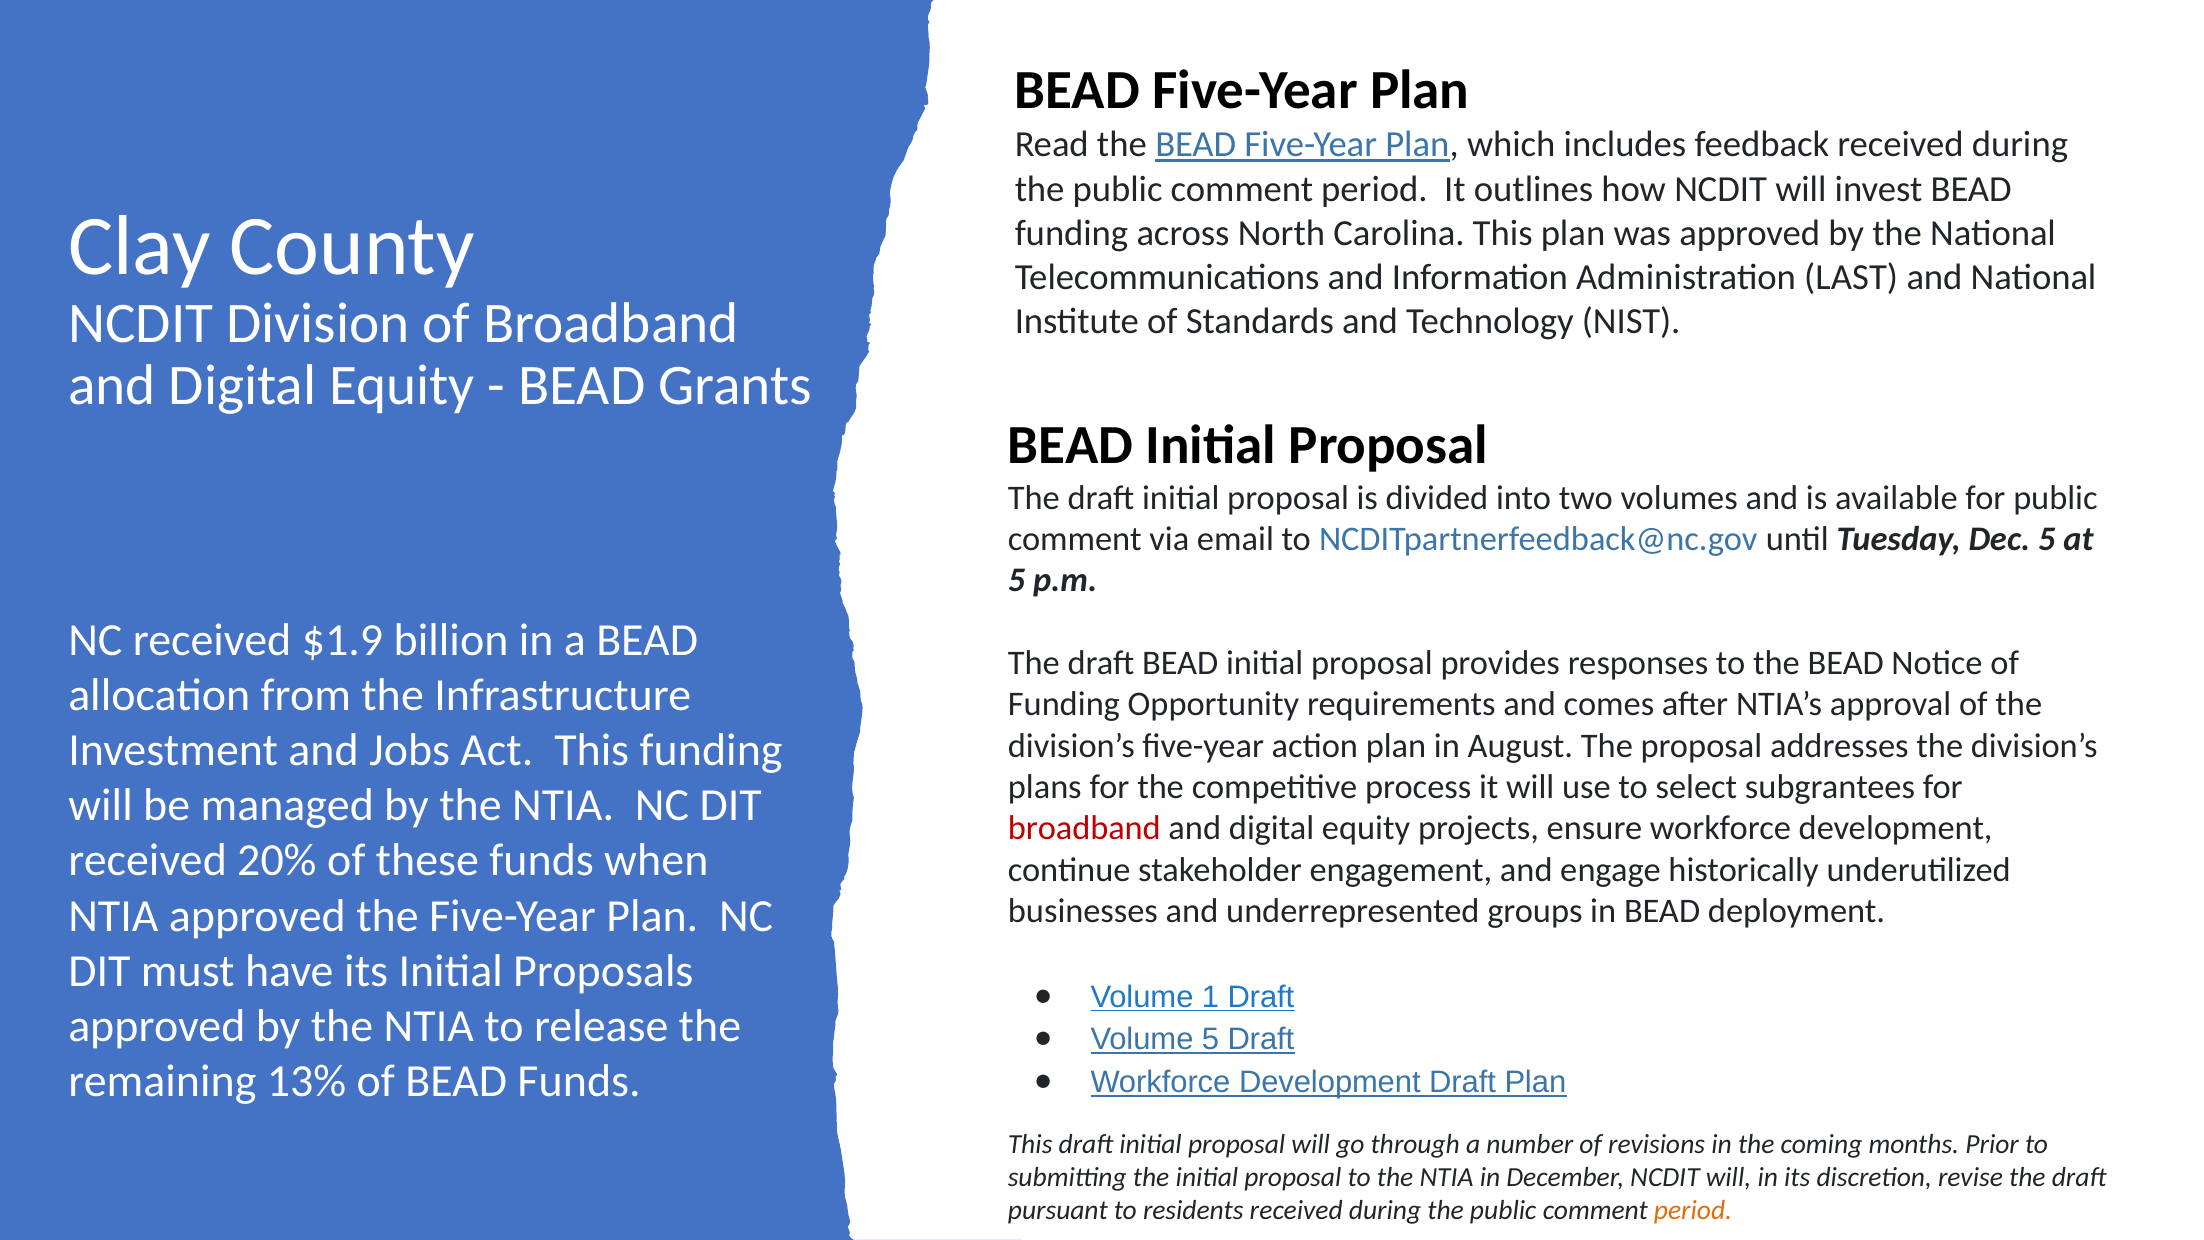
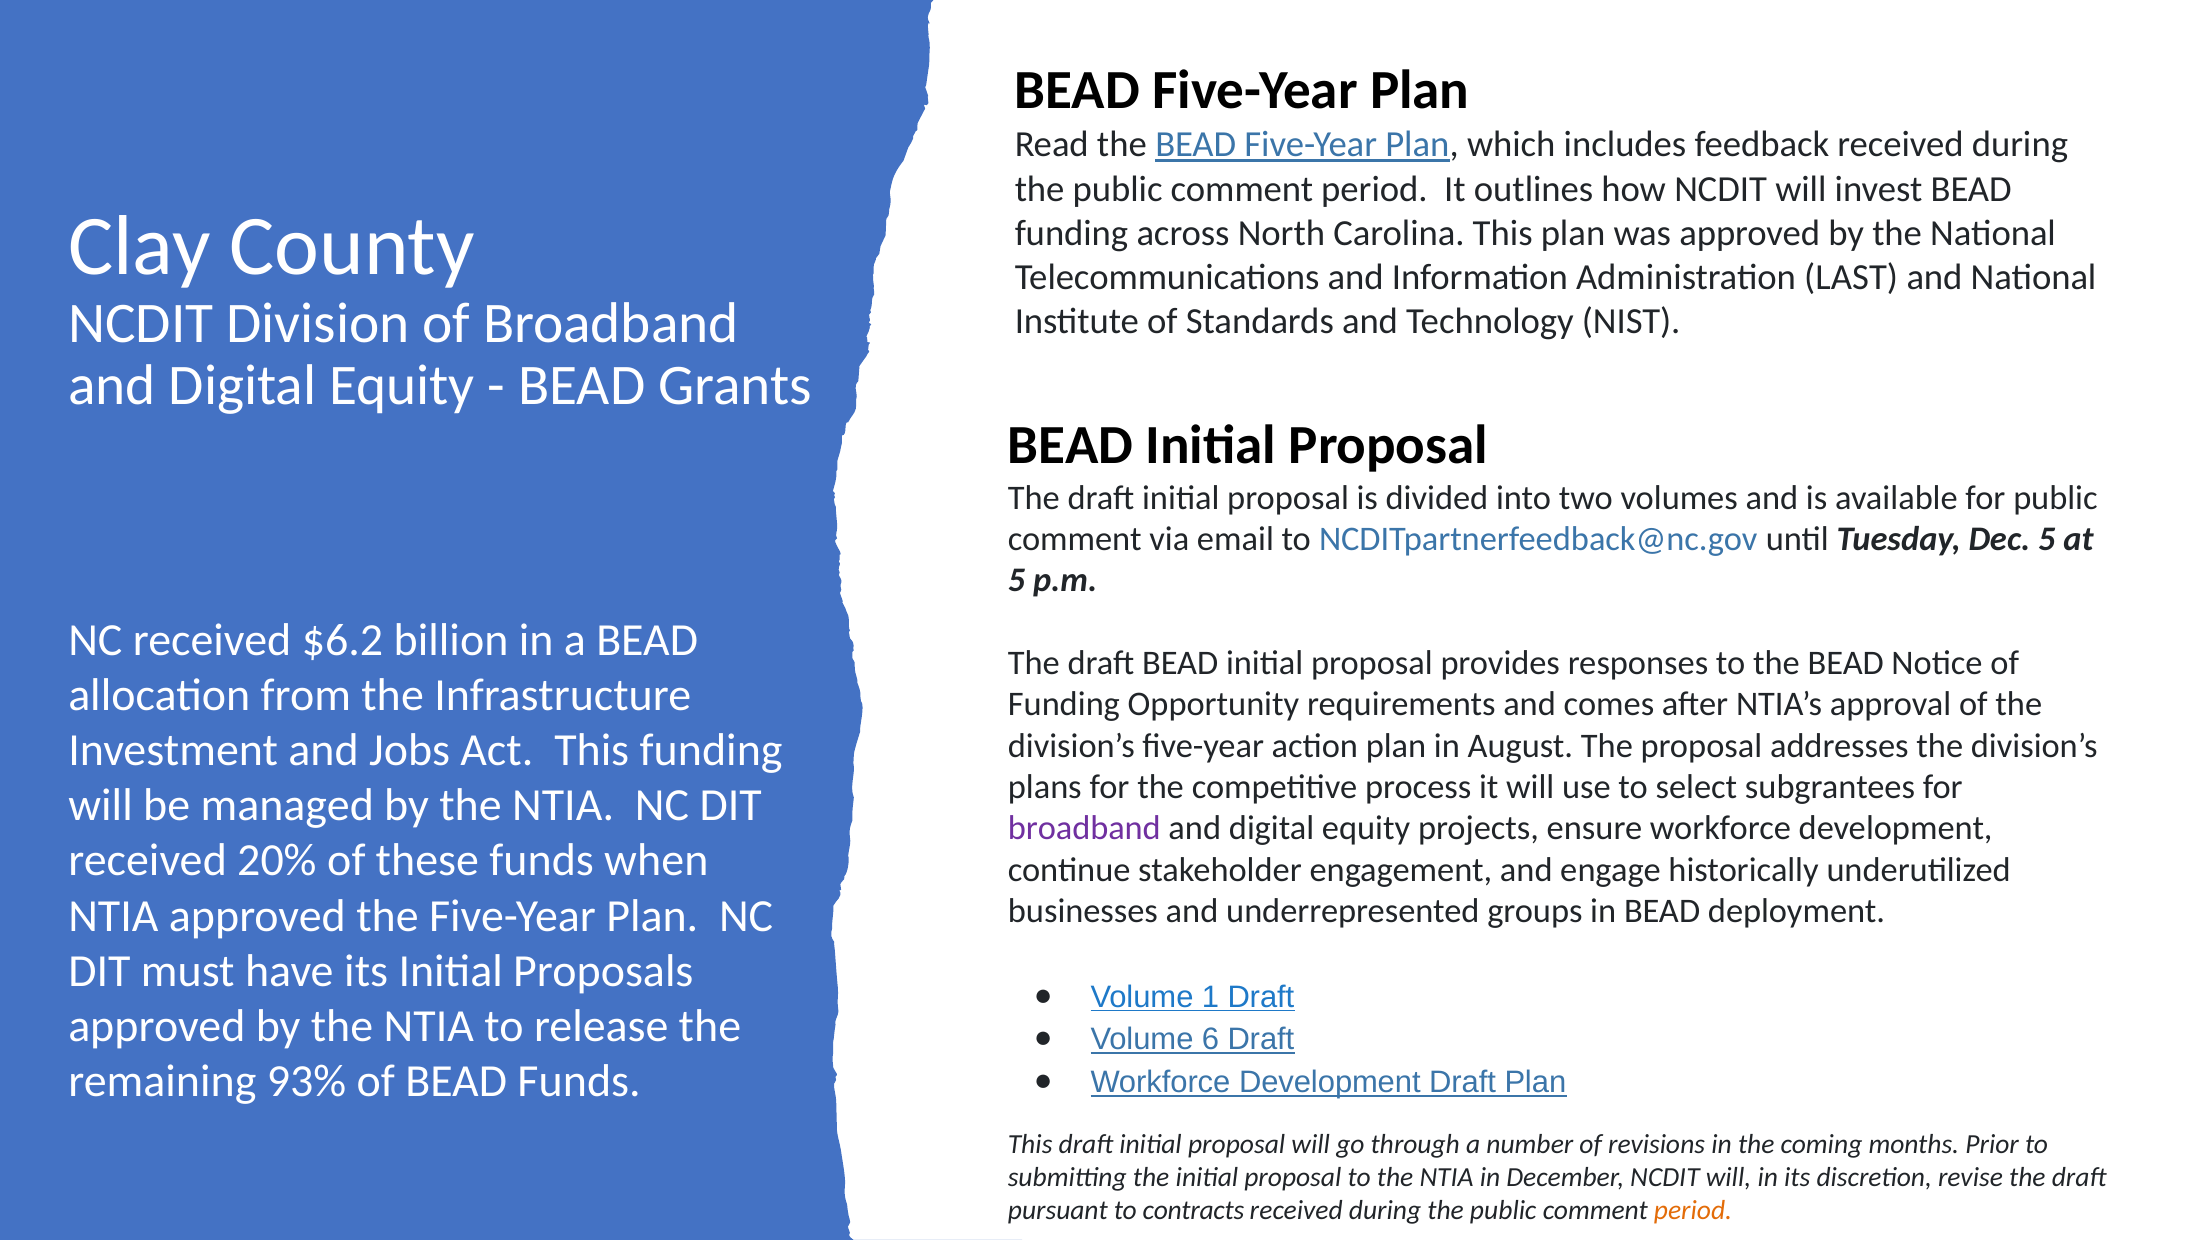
$1.9: $1.9 -> $6.2 (343, 640)
broadband colour: red -> purple (1084, 828)
Volume 5: 5 -> 6 (1210, 1039)
13%: 13% -> 93% (307, 1081)
residents: residents -> contracts (1193, 1211)
